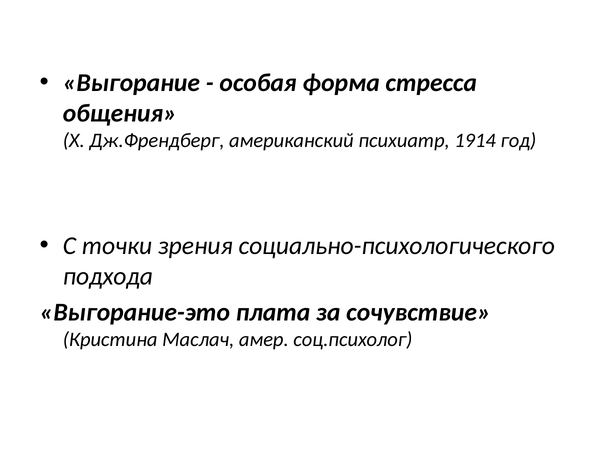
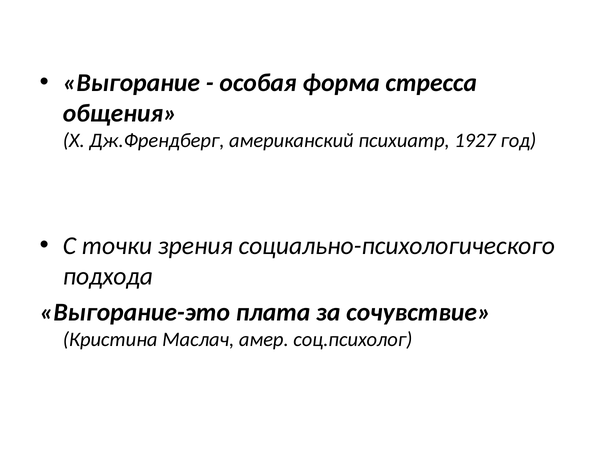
1914: 1914 -> 1927 (475, 141)
